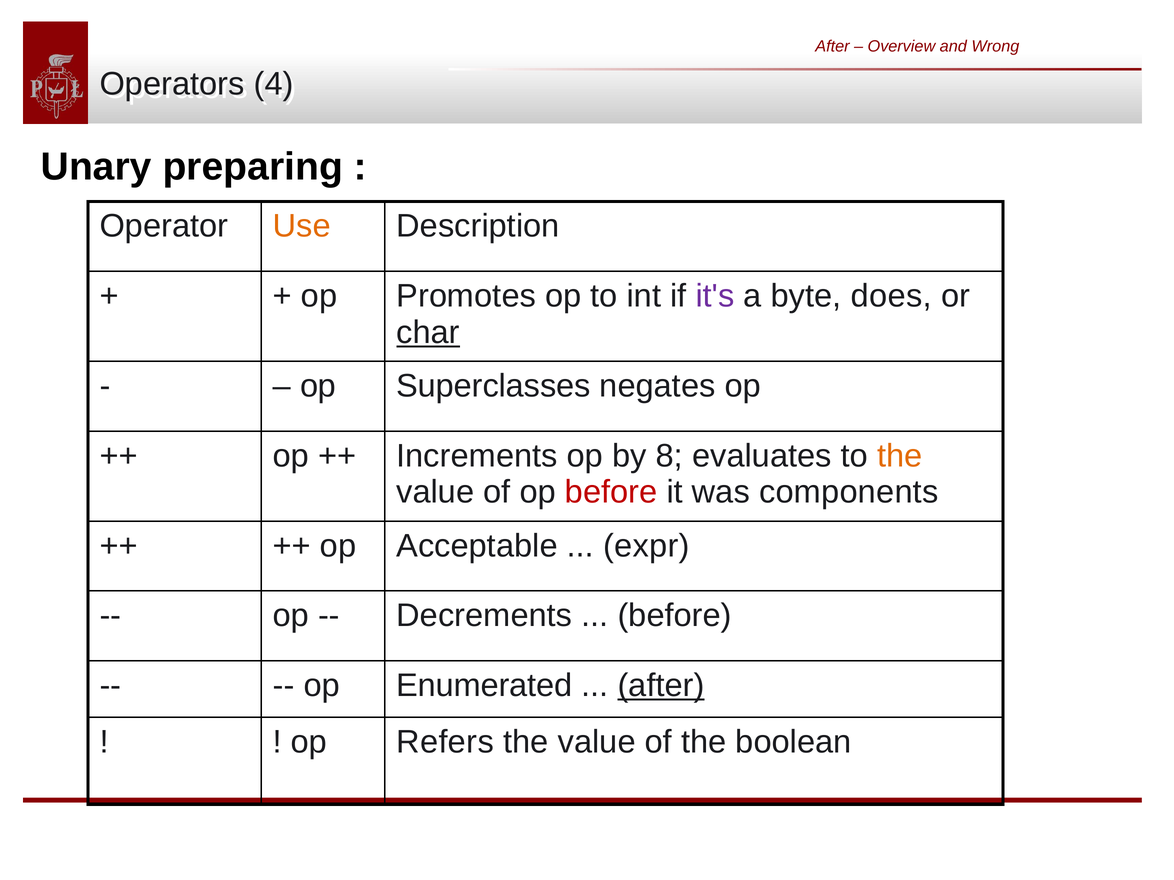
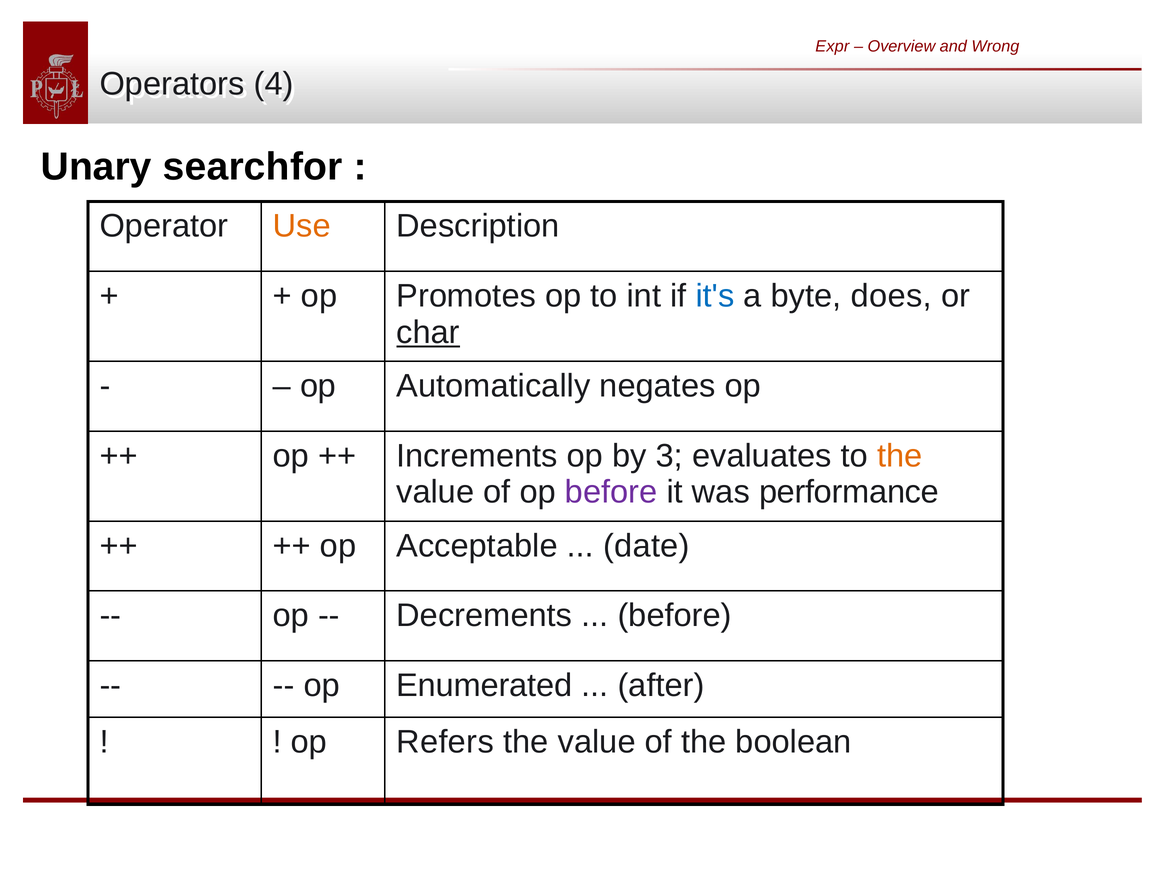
After: After -> Expr (832, 46)
preparing: preparing -> searchfor (253, 167)
it's colour: purple -> blue (715, 296)
Superclasses: Superclasses -> Automatically (493, 386)
8: 8 -> 3 (669, 456)
before colour: red -> purple (611, 492)
components: components -> performance (849, 492)
expr: expr -> date (646, 546)
after underline: present -> none (661, 686)
